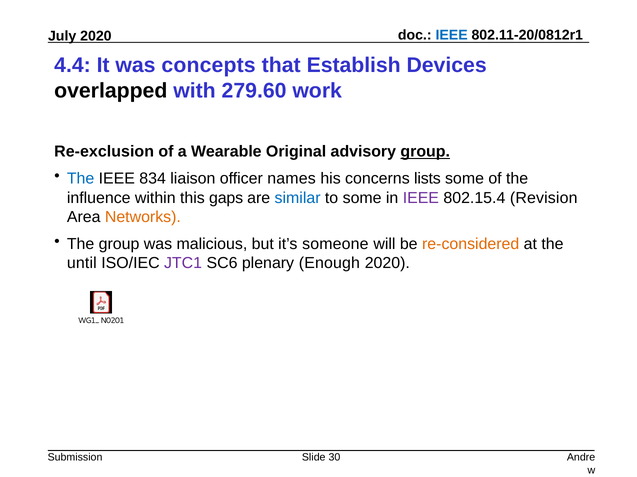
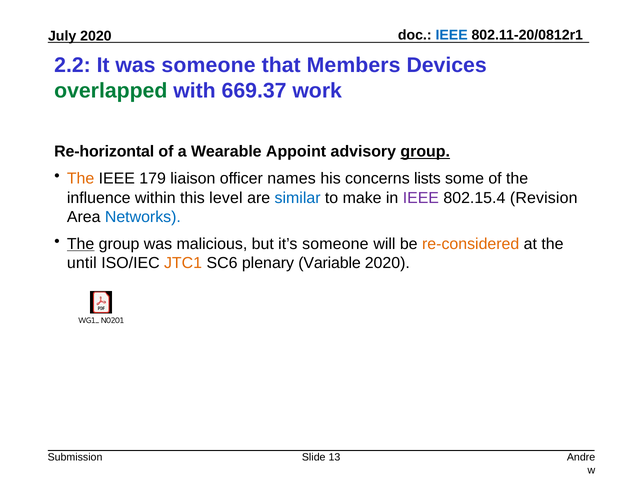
4.4: 4.4 -> 2.2 (72, 65)
was concepts: concepts -> someone (209, 65)
Establish: Establish -> Members (354, 65)
overlapped colour: black -> green (111, 91)
279.60: 279.60 -> 669.37 (254, 91)
Re-exclusion: Re-exclusion -> Re-horizontal (104, 152)
Original: Original -> Appoint (296, 152)
The colour: blue -> orange (81, 179)
834: 834 -> 179 (153, 179)
gaps: gaps -> level (226, 198)
to some: some -> make (362, 198)
Networks colour: orange -> blue (143, 217)
The underline: none -> present (81, 244)
JTC1 colour: purple -> orange (183, 263)
Enough: Enough -> Variable (330, 263)
30: 30 -> 13 (334, 458)
